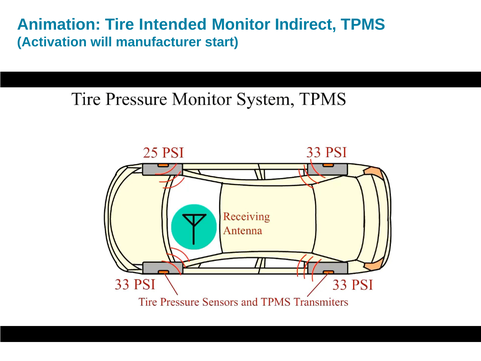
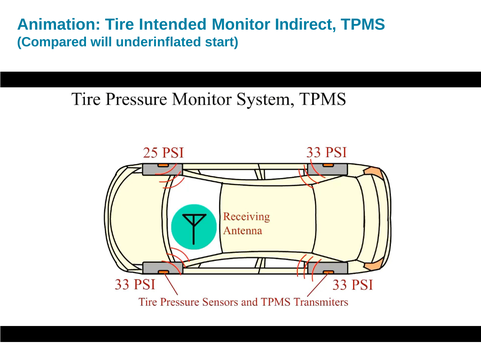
Activation: Activation -> Compared (52, 42)
manufacturer: manufacturer -> underinflated (158, 42)
